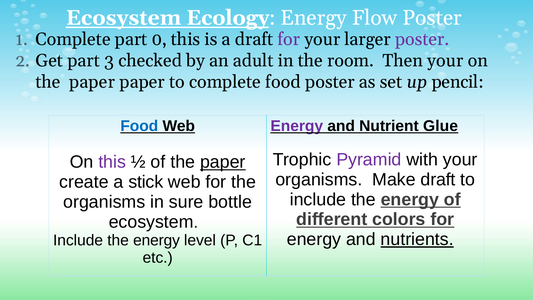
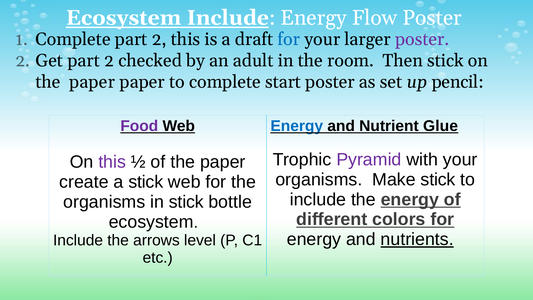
Ecosystem Ecology: Ecology -> Include (228, 18)
Complete part 0: 0 -> 2 (159, 39)
for colour: purple -> blue (289, 39)
Get part 3: 3 -> 2 (109, 61)
Then your: your -> stick (445, 61)
complete food: food -> start (283, 82)
Food colour: blue -> purple (139, 126)
Energy colour: purple -> blue (297, 126)
paper underline: present -> none (223, 162)
Make draft: draft -> stick (438, 179)
in sure: sure -> stick (186, 202)
energy: energy -> arrows (156, 240)
